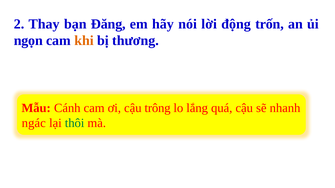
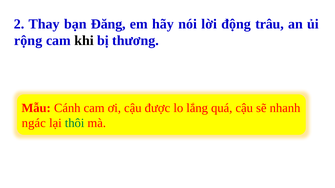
trốn: trốn -> trâu (270, 24)
ngọn: ngọn -> rộng (28, 41)
khi colour: orange -> black (84, 41)
trông: trông -> được (157, 108)
